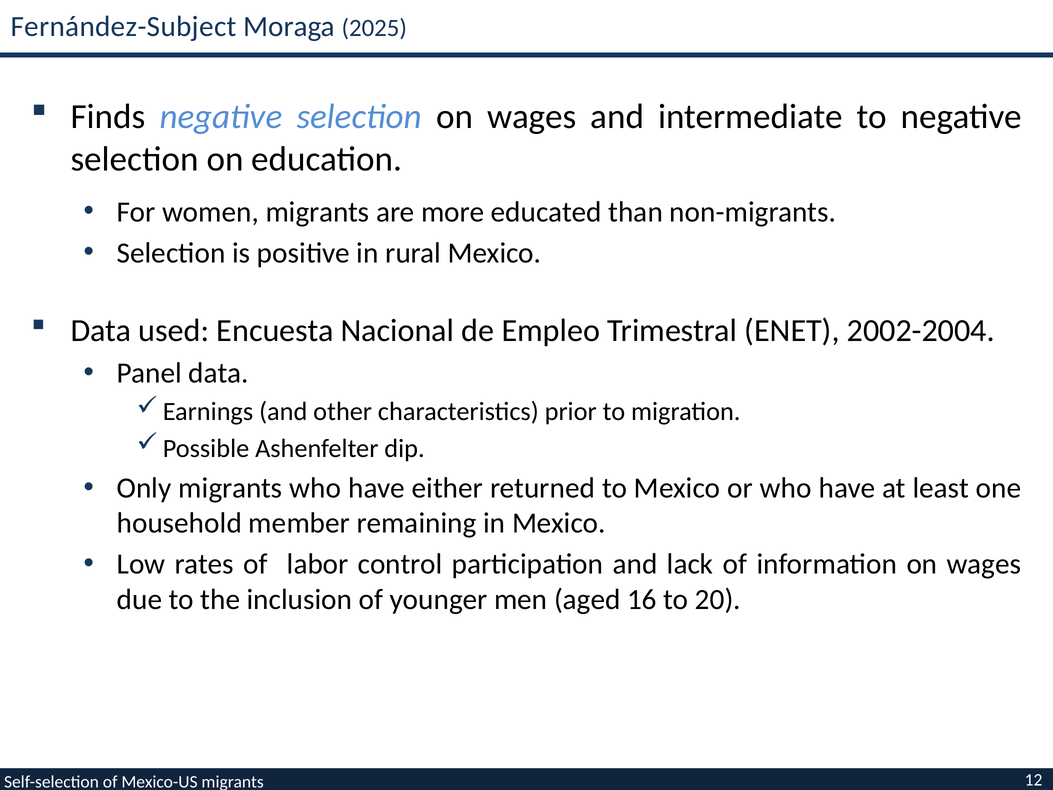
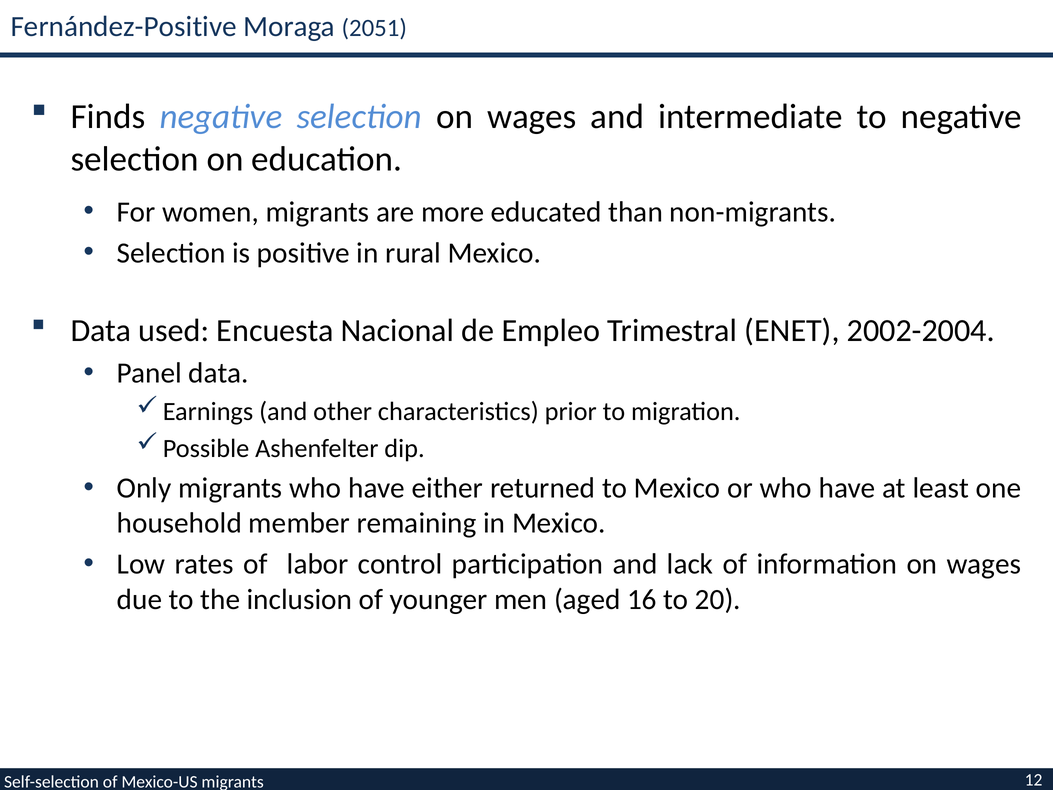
Fernández-Subject: Fernández-Subject -> Fernández-Positive (124, 27)
2025: 2025 -> 2051 (374, 28)
